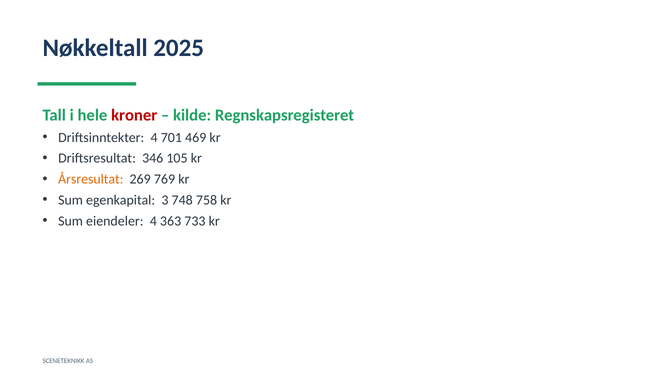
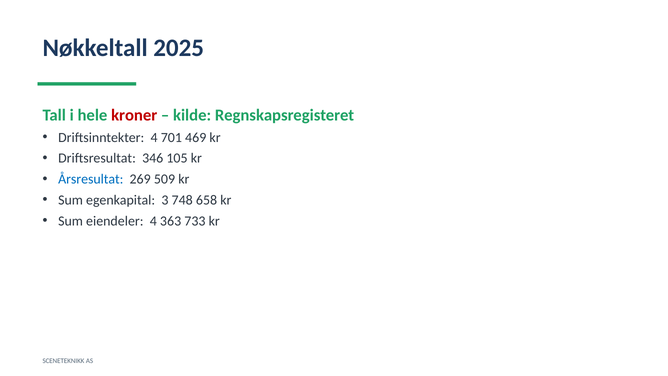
Årsresultat colour: orange -> blue (91, 179)
769: 769 -> 509 (164, 179)
758: 758 -> 658 (207, 200)
